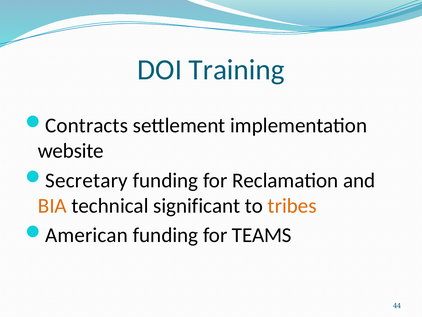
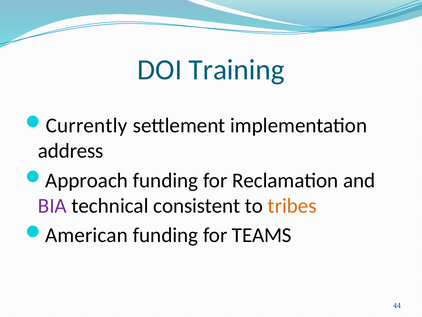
Contracts: Contracts -> Currently (87, 125)
website: website -> address (71, 151)
Secretary: Secretary -> Approach (87, 180)
BIA colour: orange -> purple (52, 205)
significant: significant -> consistent (197, 205)
